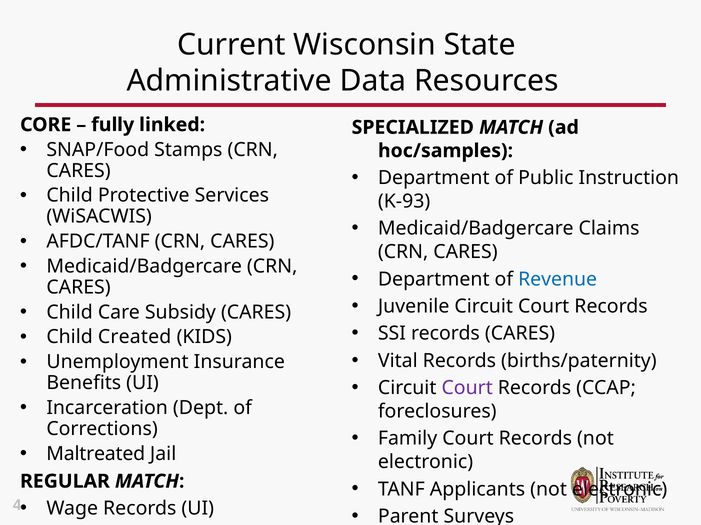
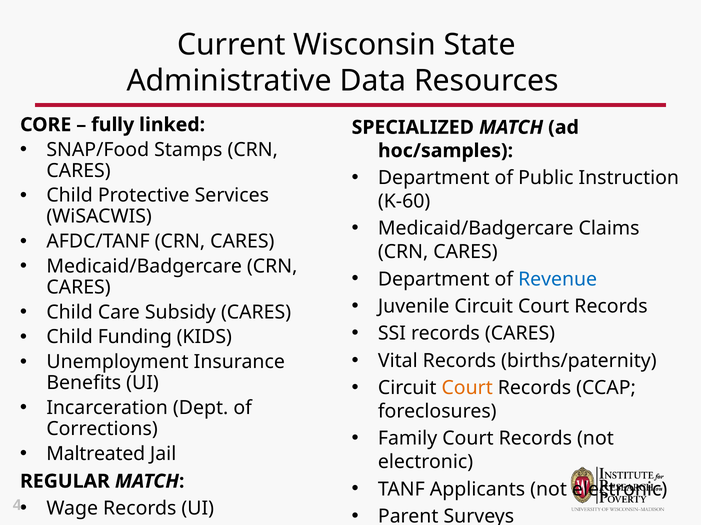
K-93: K-93 -> K-60 (404, 202)
Created: Created -> Funding (135, 338)
Court colour: purple -> orange (467, 389)
